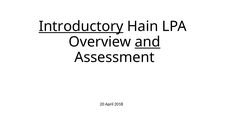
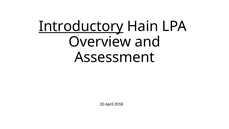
and underline: present -> none (148, 42)
